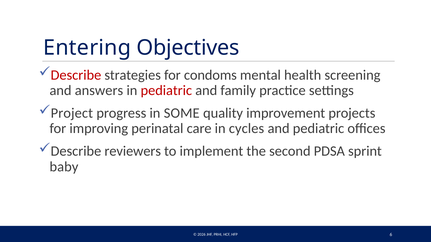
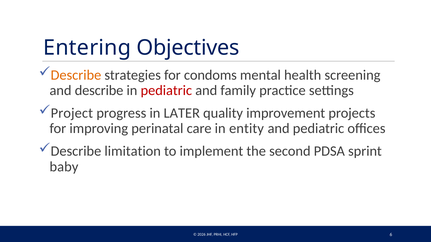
Describe colour: red -> orange (76, 75)
and answers: answers -> describe (99, 91)
SOME: SOME -> LATER (182, 113)
cycles: cycles -> entity (247, 129)
reviewers: reviewers -> limitation (133, 151)
